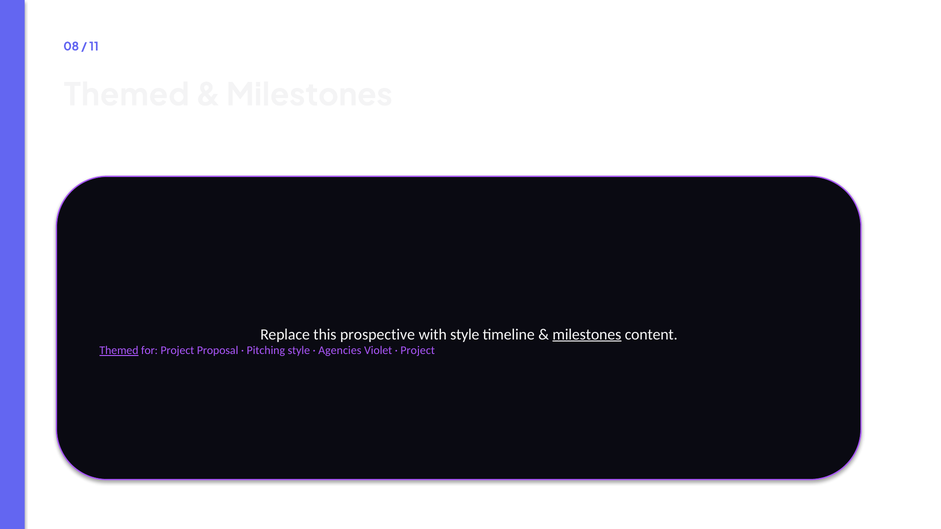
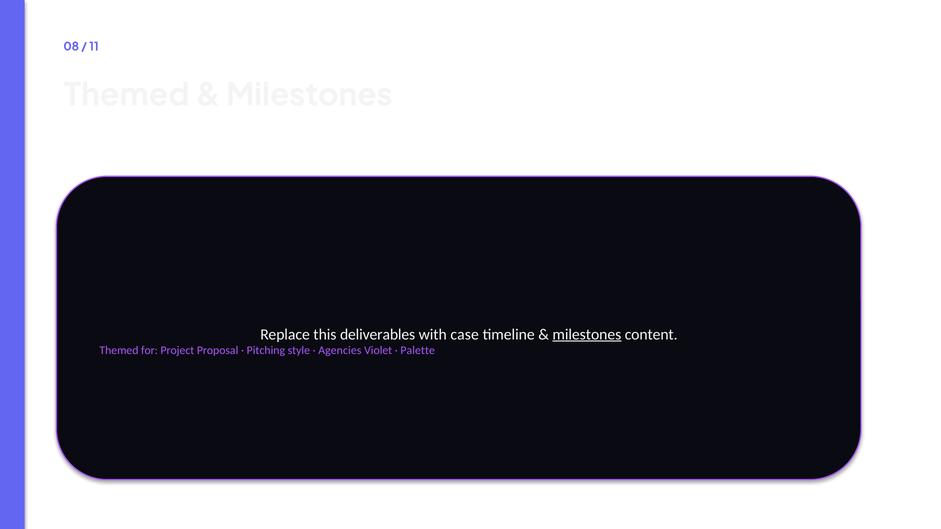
prospective: prospective -> deliverables (378, 335)
with style: style -> case (465, 335)
Themed underline: present -> none (119, 351)
Project: Project -> Palette (418, 351)
